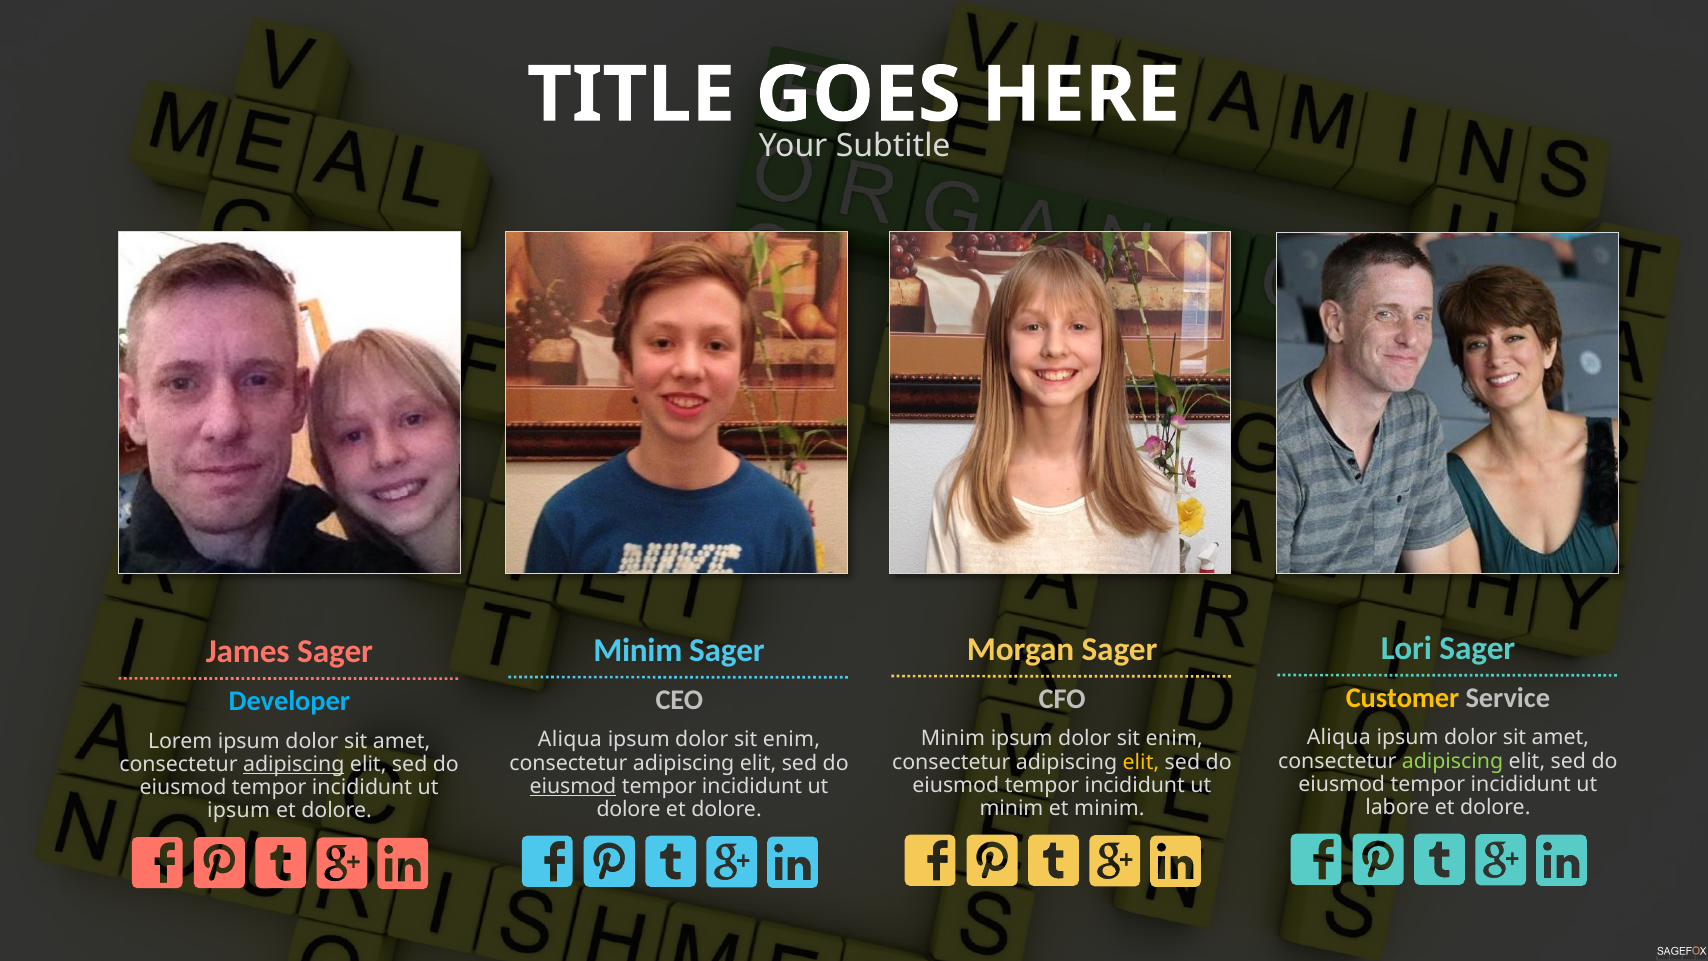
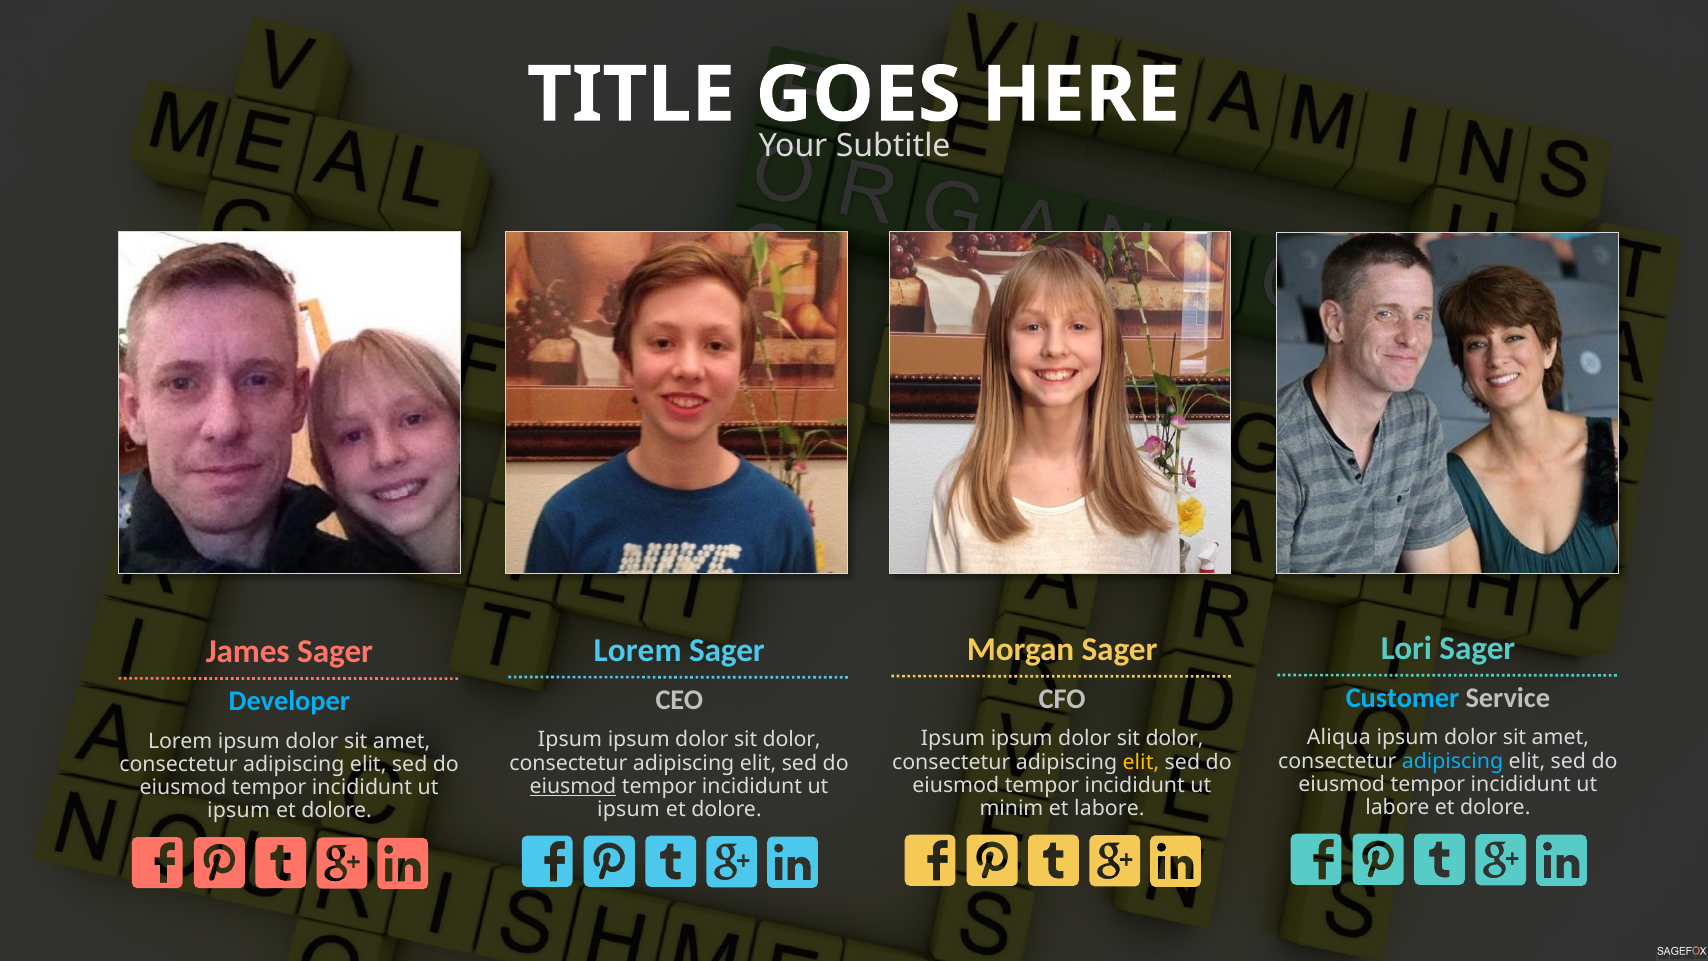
Minim: Minim -> Lorem (638, 650)
Customer colour: yellow -> light blue (1403, 698)
Minim: Minim -> Ipsum (953, 739)
enim: enim -> dolor (1175, 739)
Aliqua: Aliqua -> Ipsum (570, 740)
enim: enim -> dolor (792, 740)
adipiscing colour: light green -> light blue (1453, 761)
adipiscing underline: present -> none (294, 764)
et minim: minim -> labore (1109, 808)
dolore: dolore -> ipsum (628, 809)
